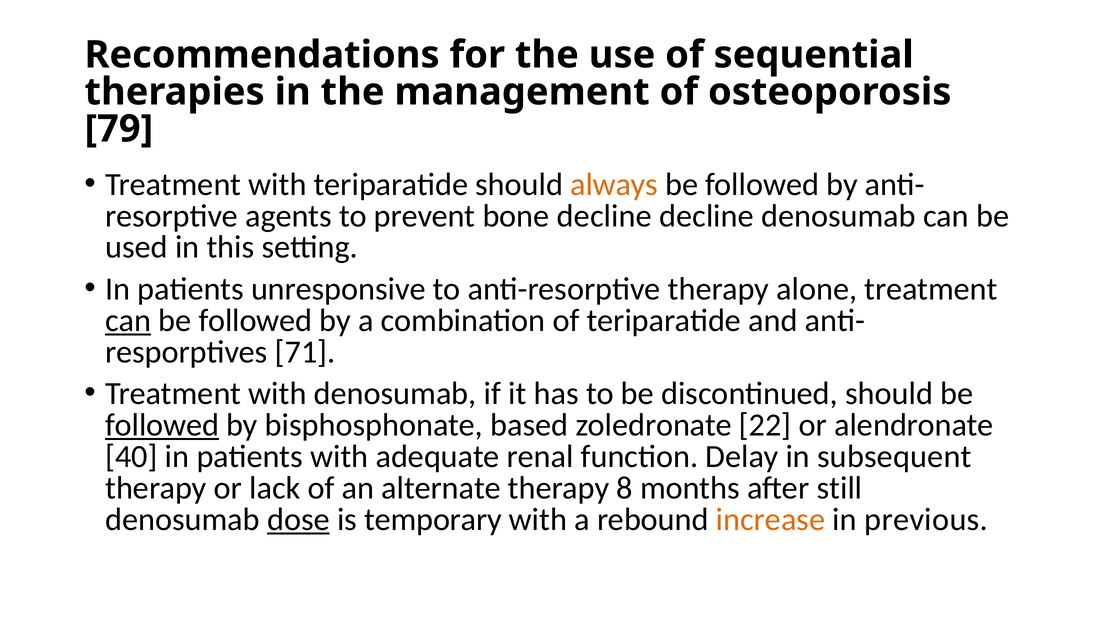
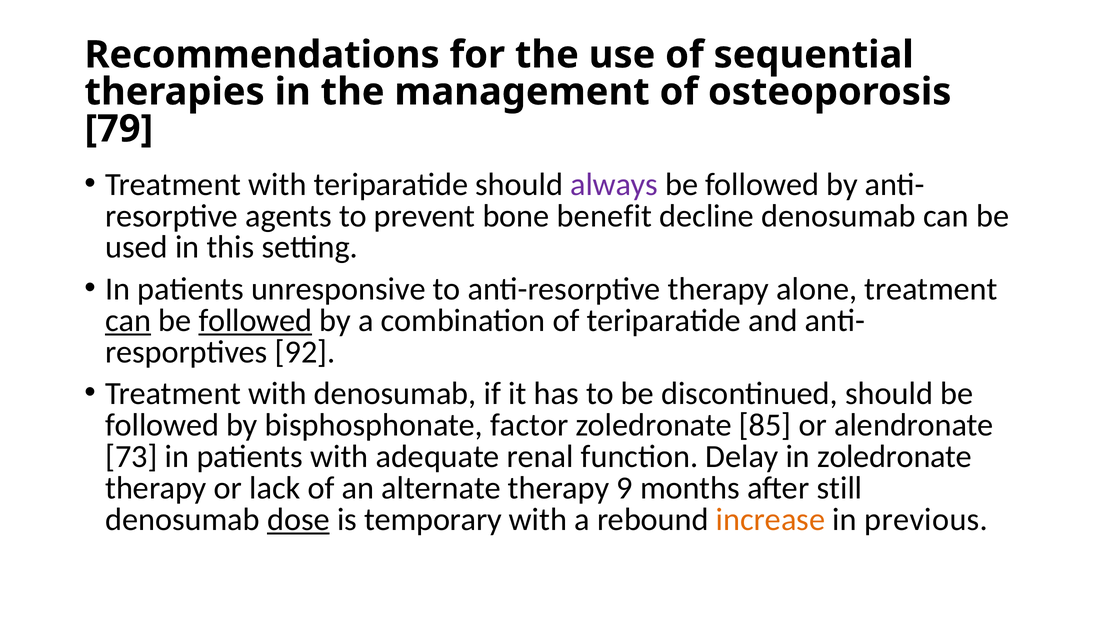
always colour: orange -> purple (614, 185)
bone decline: decline -> benefit (604, 216)
followed underline: none -> present (255, 321)
71: 71 -> 92 (305, 352)
followed underline: present -> none (162, 425)
based: based -> factor (529, 425)
22: 22 -> 85 (765, 425)
40: 40 -> 73 (131, 457)
in subsequent: subsequent -> zoledronate (895, 457)
8: 8 -> 9 (625, 488)
